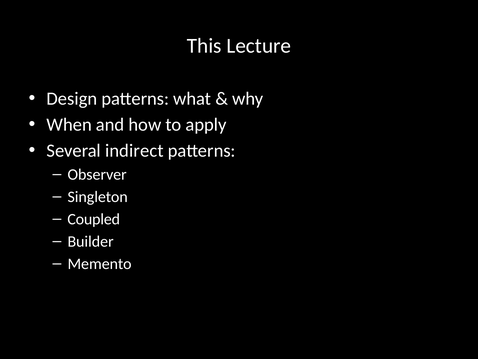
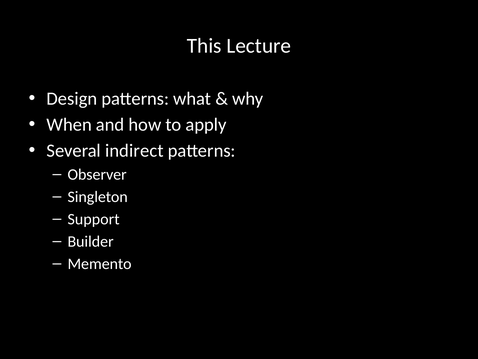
Coupled: Coupled -> Support (94, 219)
